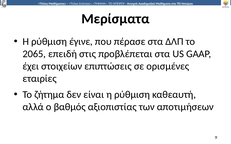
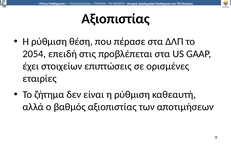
Μερίσματα: Μερίσματα -> Αξιοπιστίας (116, 19)
έγινε: έγινε -> θέση (81, 42)
2065: 2065 -> 2054 (34, 54)
